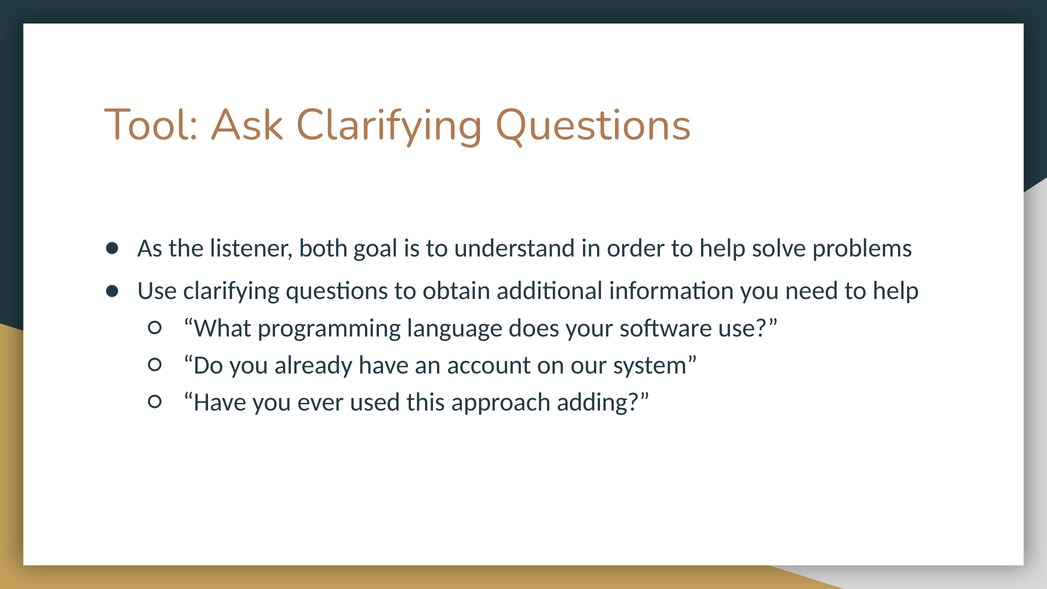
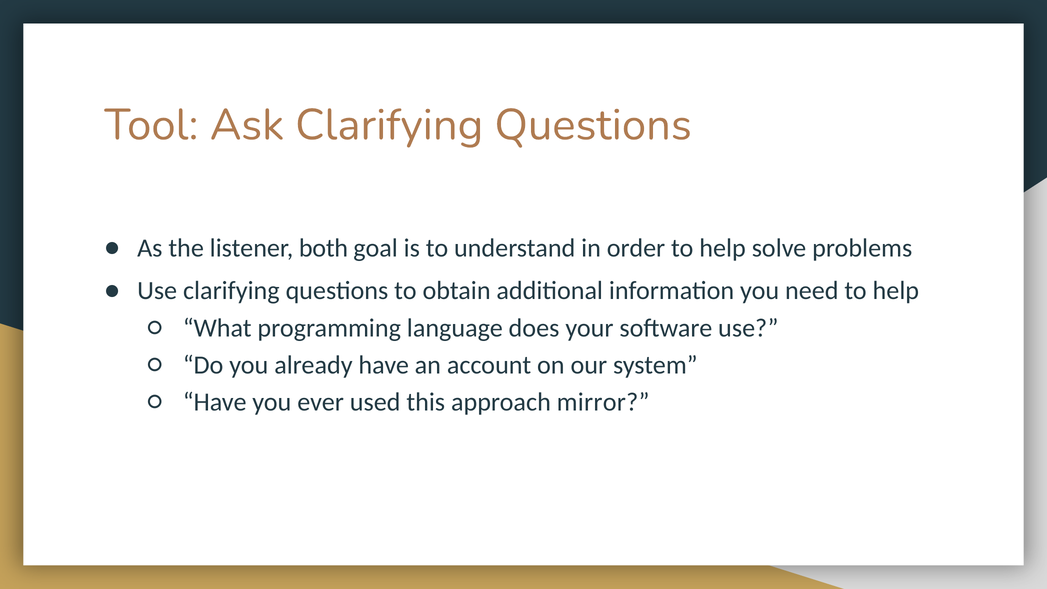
adding: adding -> mirror (603, 402)
